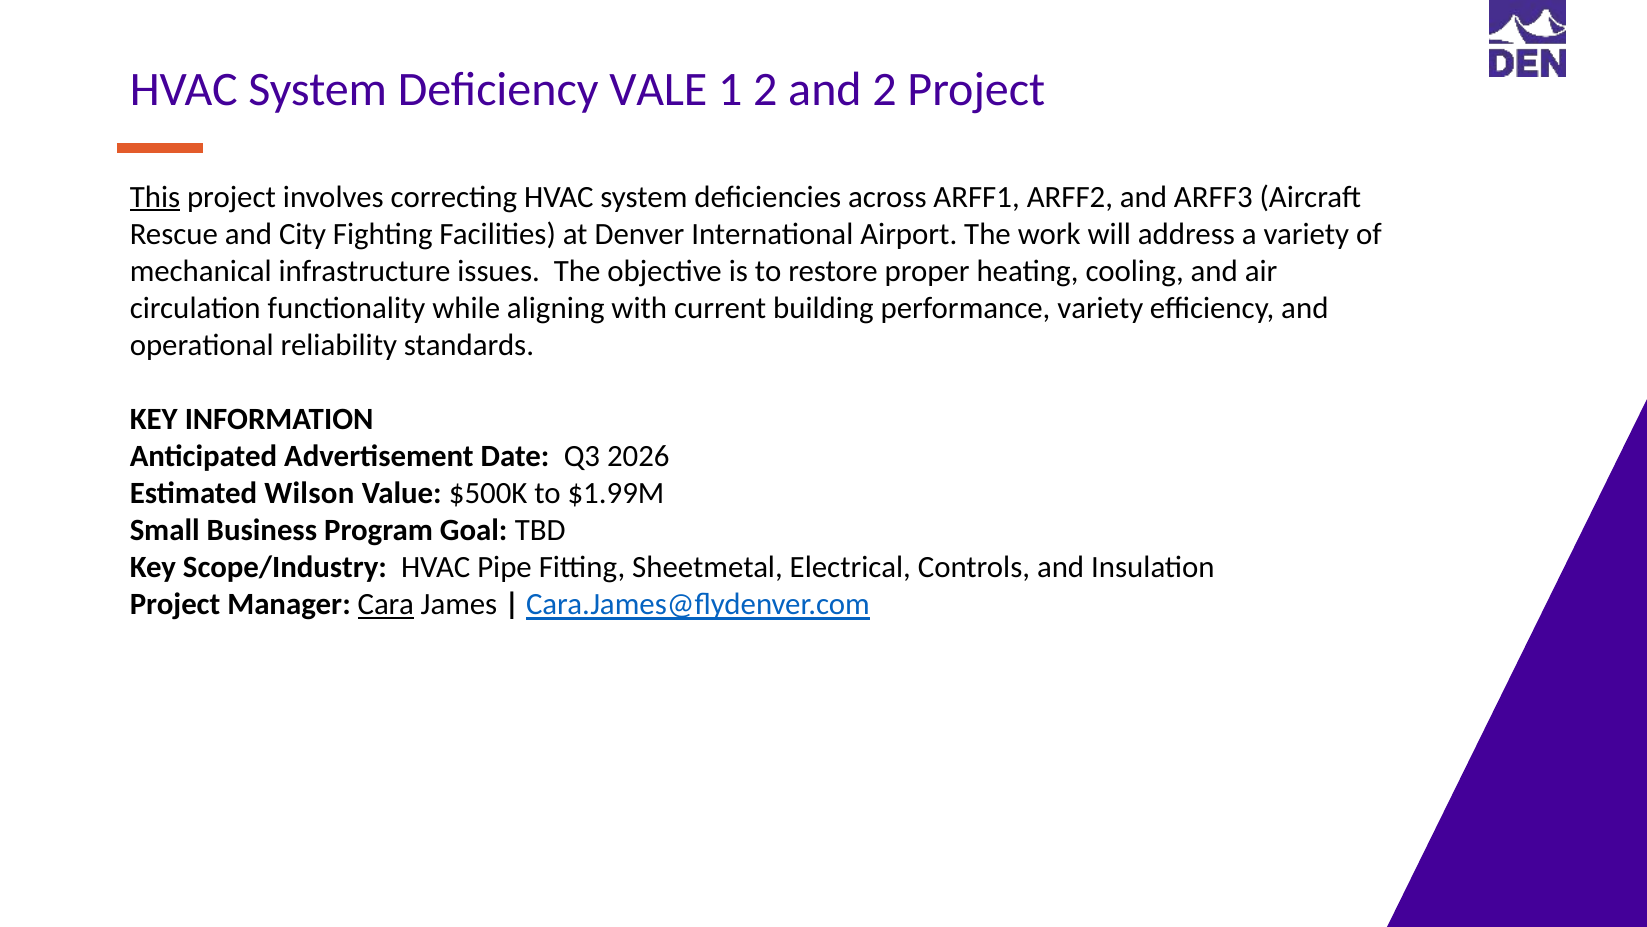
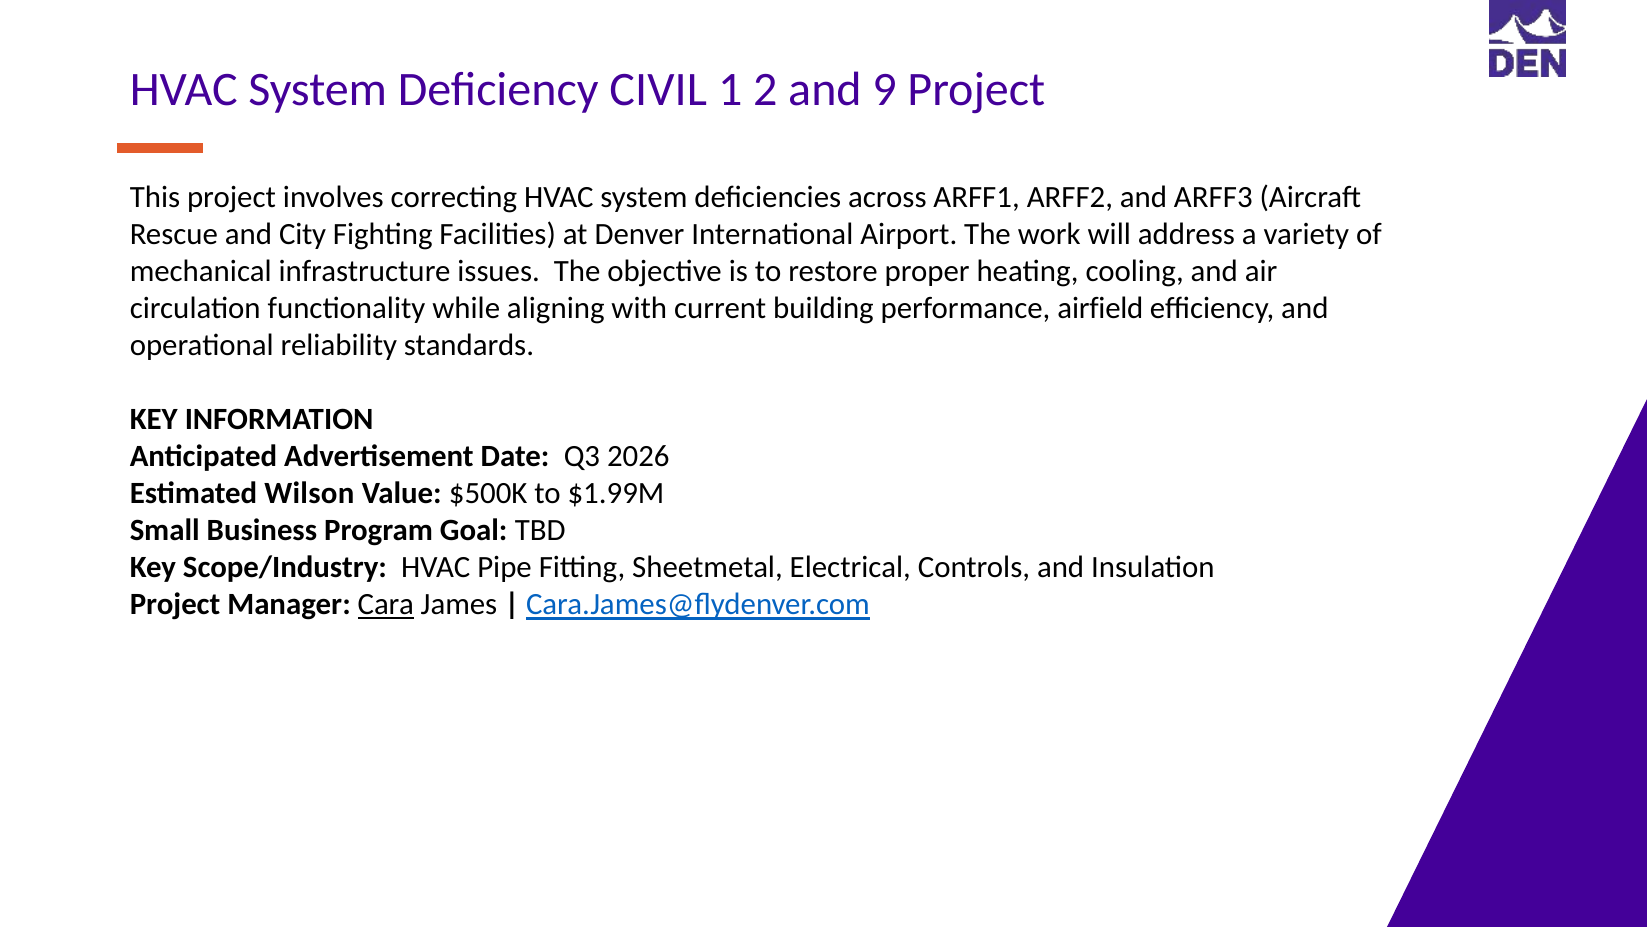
VALE: VALE -> CIVIL (658, 89)
and 2: 2 -> 9 (885, 89)
This underline: present -> none (155, 197)
performance variety: variety -> airfield (1100, 308)
